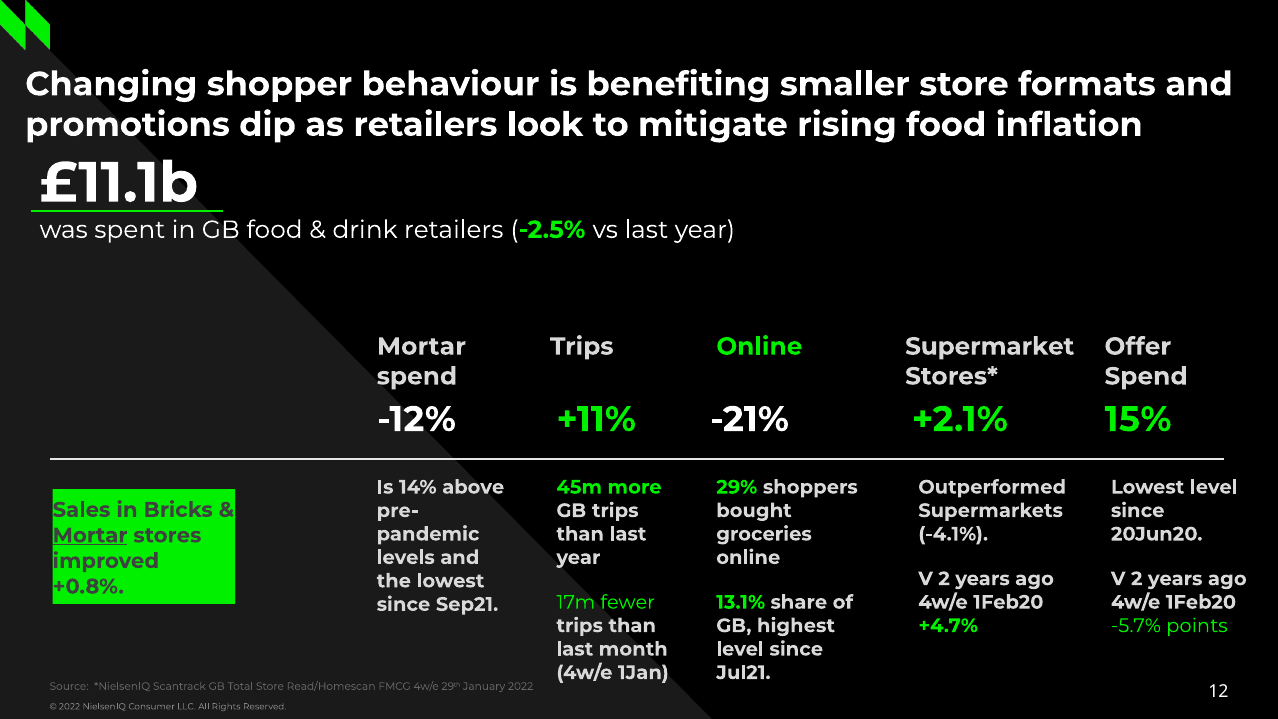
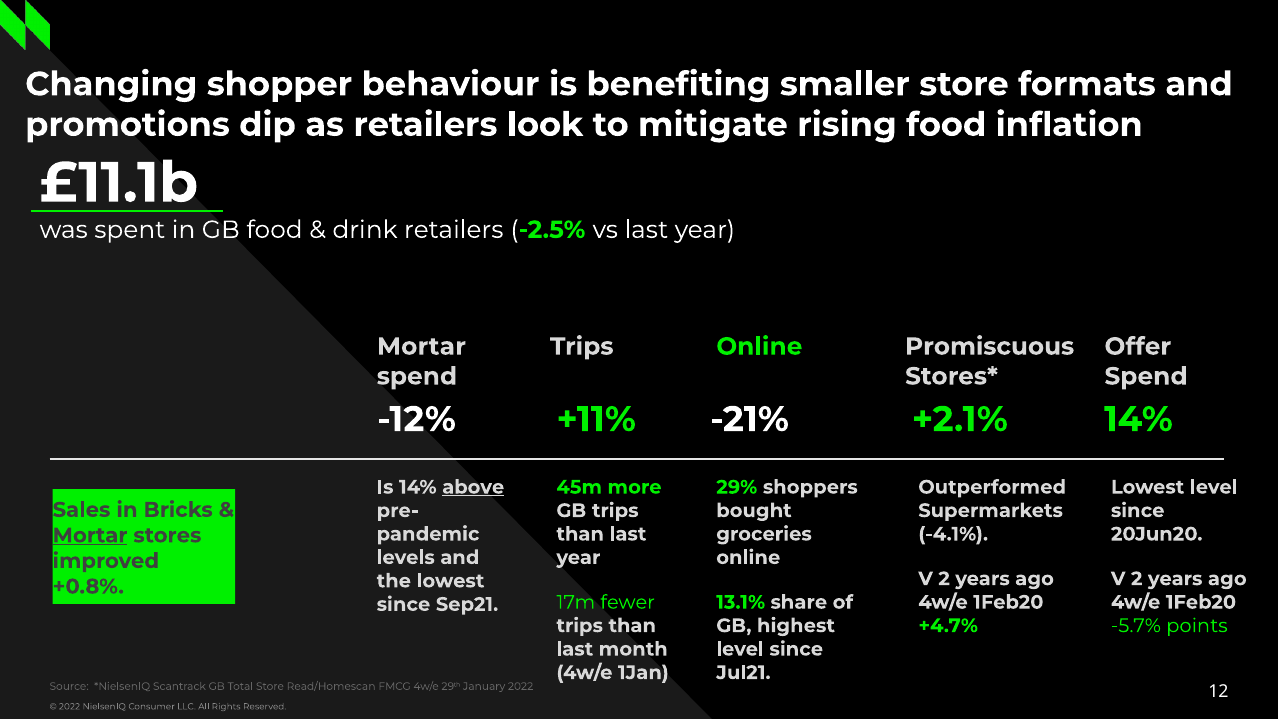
Supermarket: Supermarket -> Promiscuous (990, 346)
+2.1% 15%: 15% -> 14% (1138, 419)
above underline: none -> present (473, 487)
